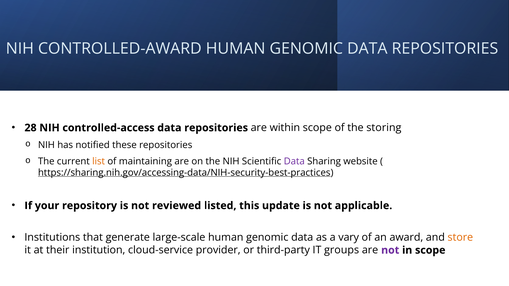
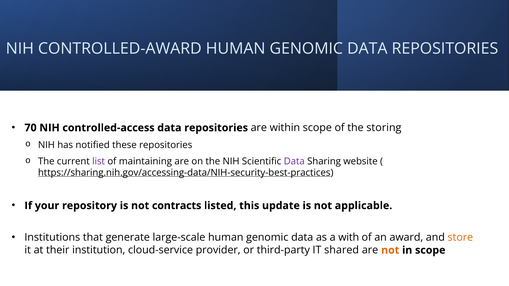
28: 28 -> 70 (31, 128)
list colour: orange -> purple (99, 162)
reviewed: reviewed -> contracts (177, 206)
vary: vary -> with (349, 238)
groups: groups -> shared (342, 250)
not colour: purple -> orange (390, 250)
